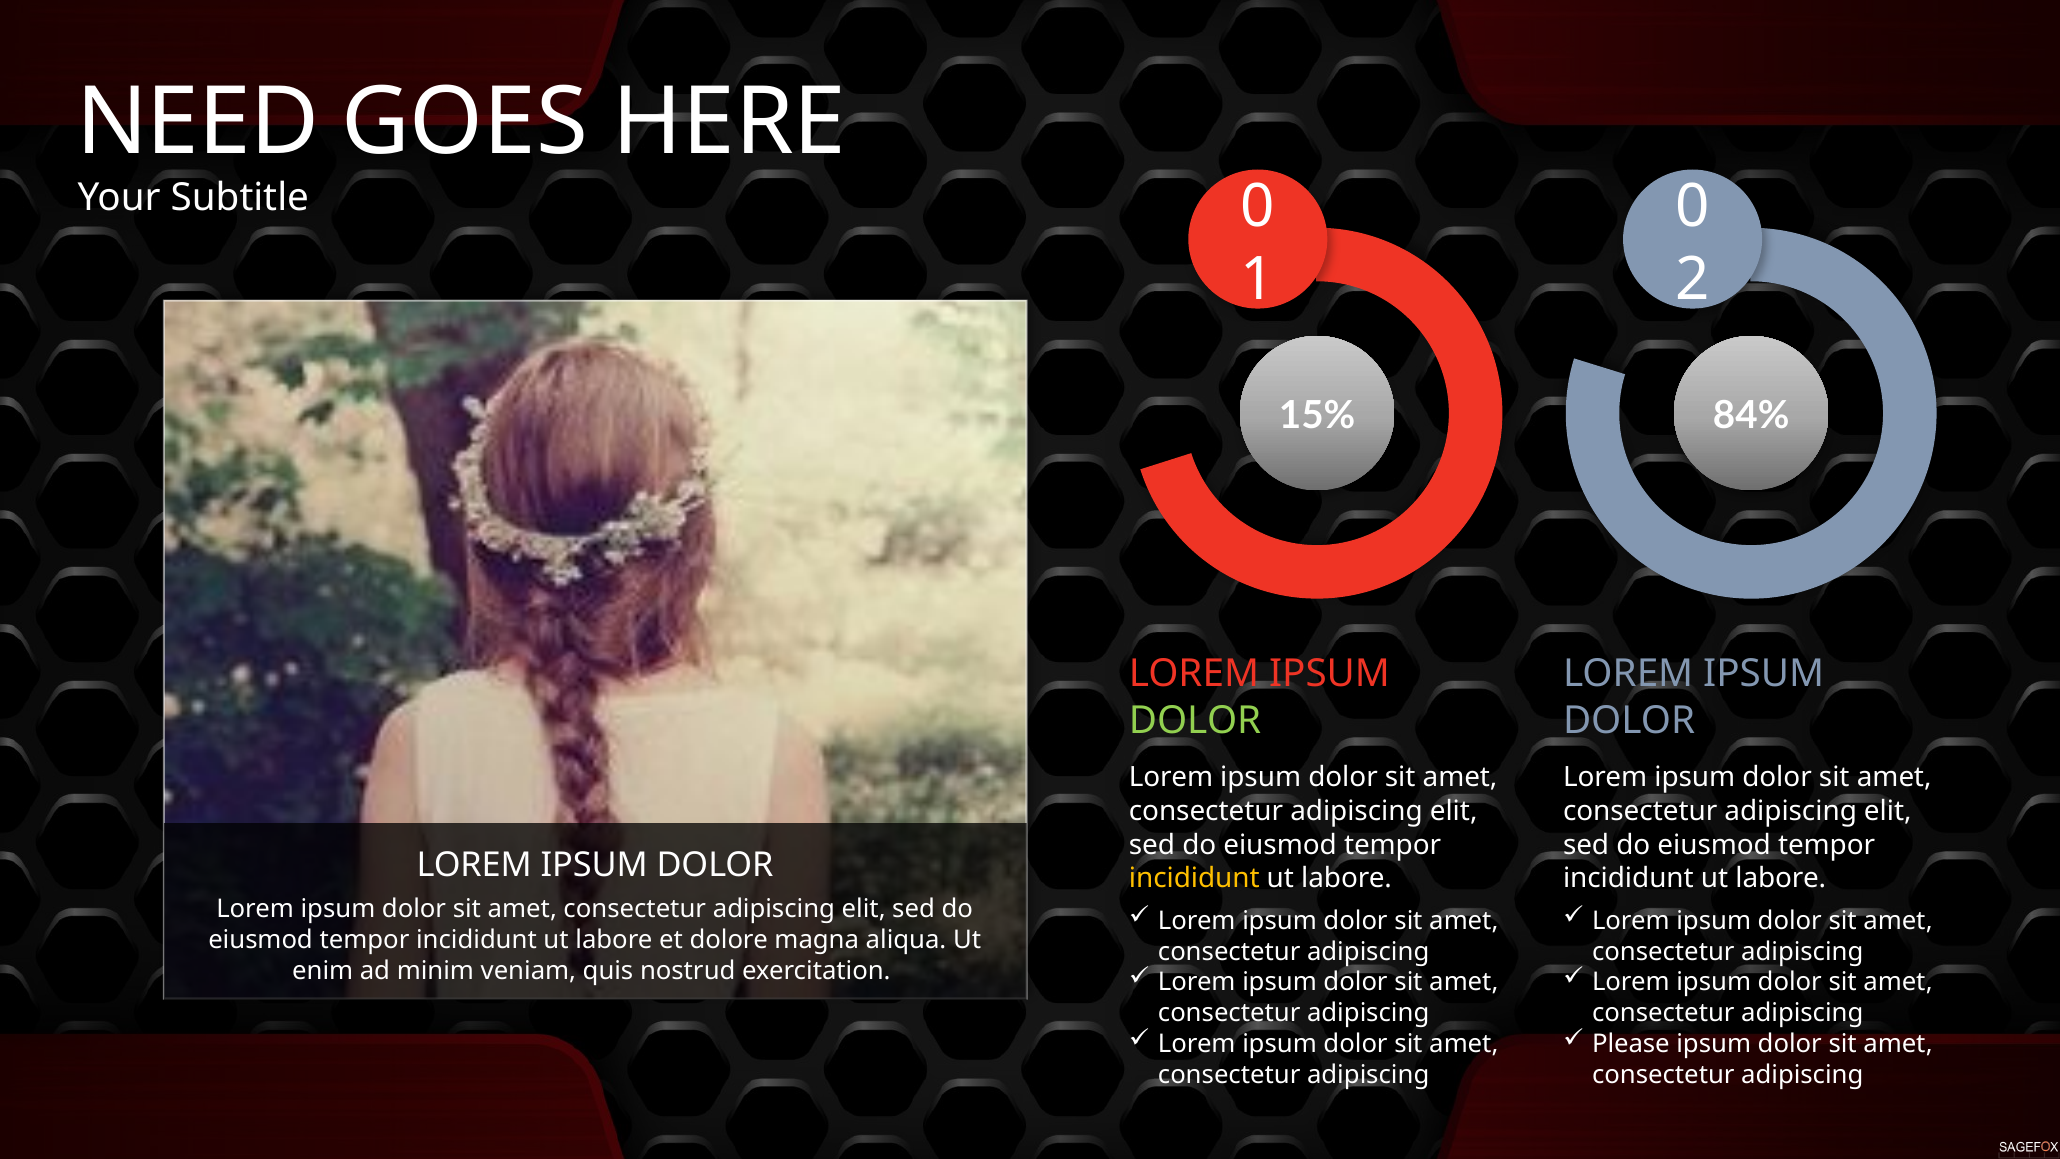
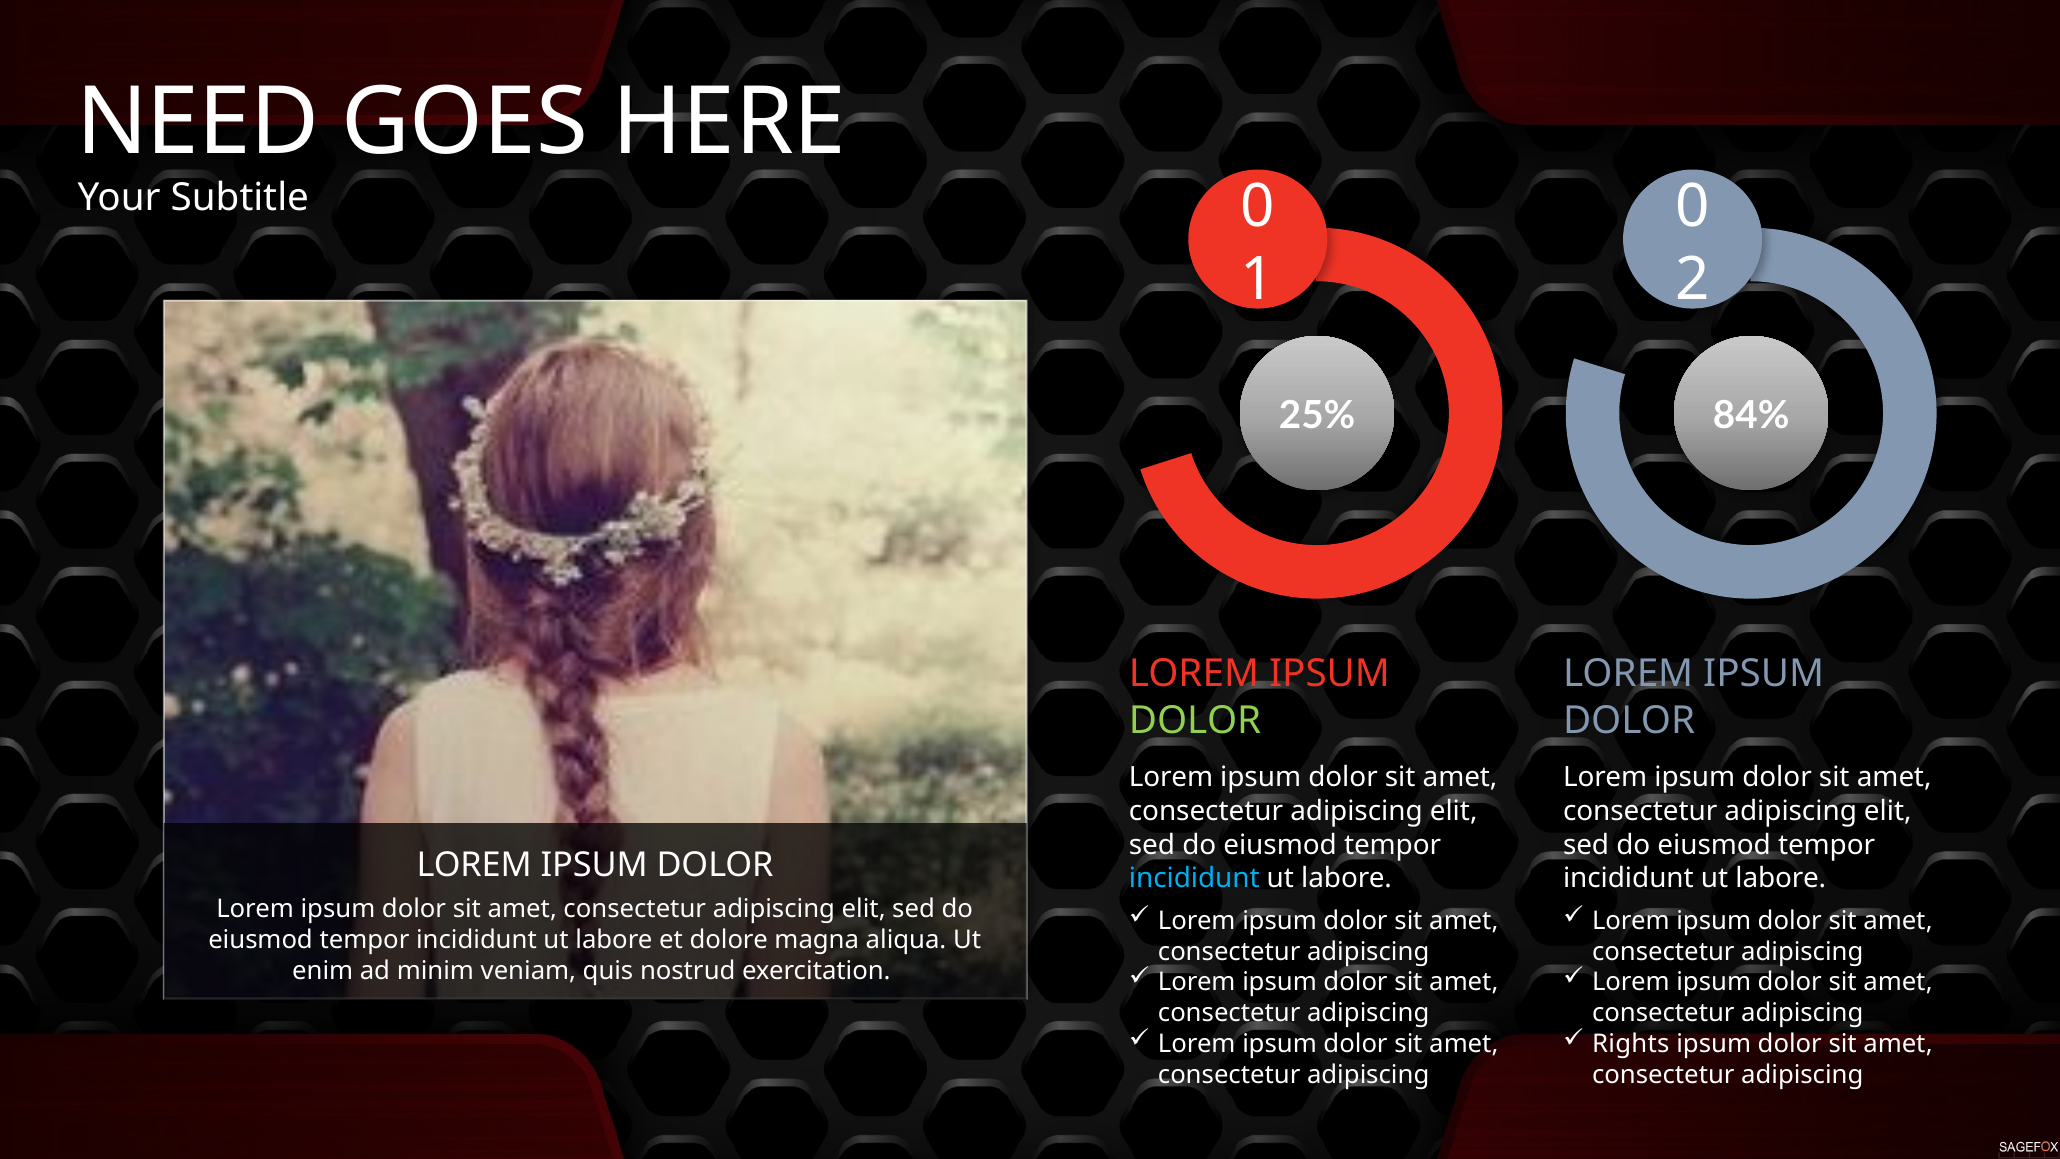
15%: 15% -> 25% (1317, 416)
incididunt colour: yellow -> light blue (1194, 878)
Please: Please -> Rights (1631, 1044)
